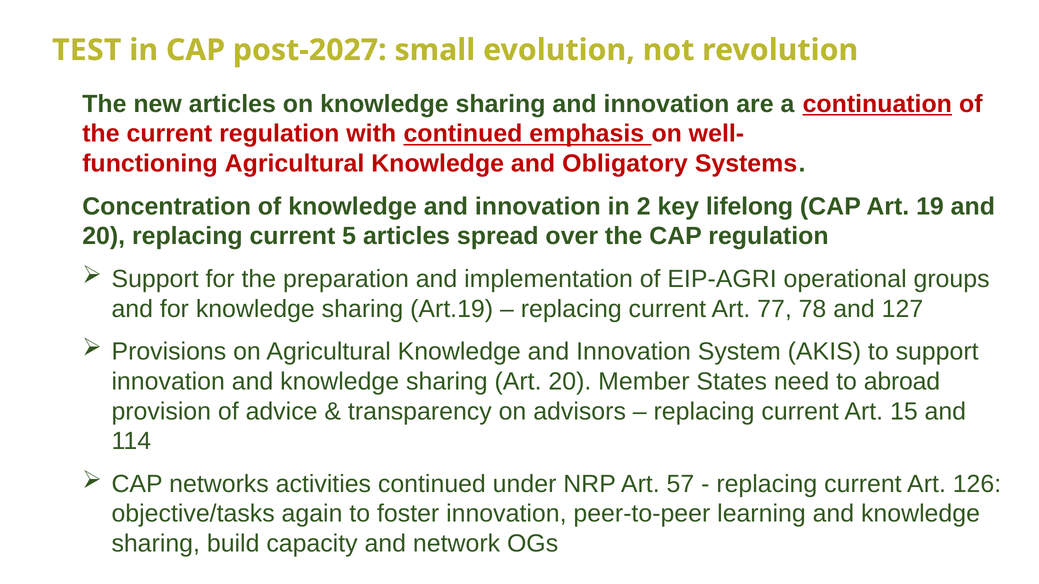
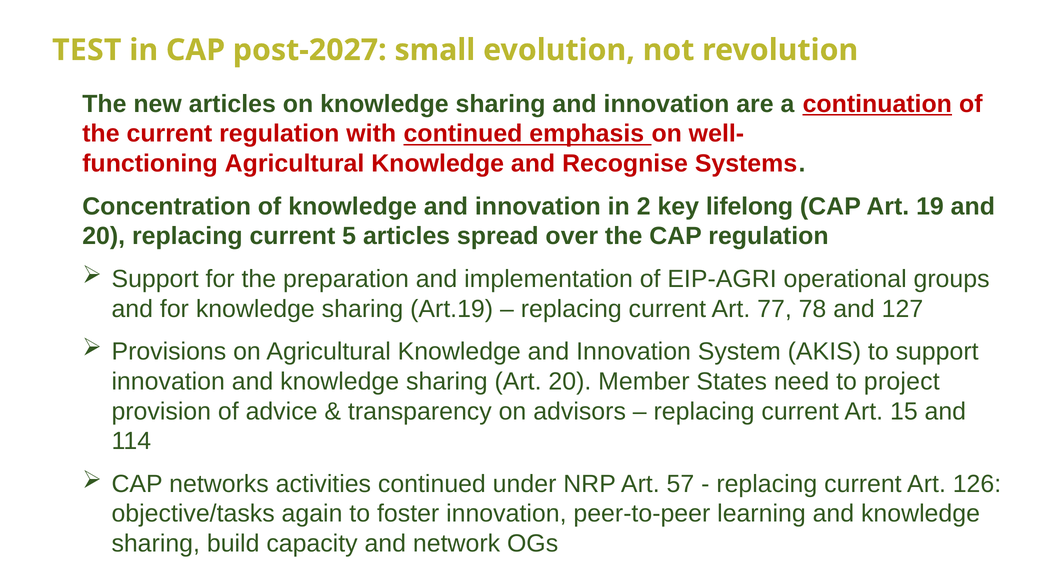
Obligatory: Obligatory -> Recognise (625, 164)
abroad: abroad -> project (902, 382)
